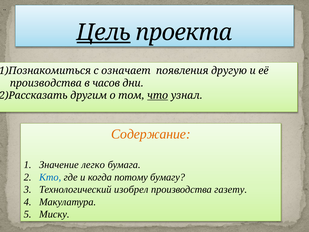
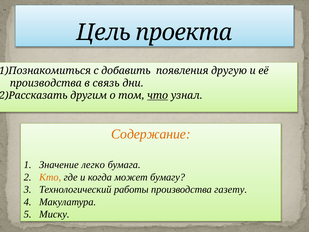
Цель underline: present -> none (104, 33)
означает: означает -> добавить (126, 71)
часов: часов -> связь (106, 83)
Кто colour: blue -> orange (50, 177)
потому: потому -> может (131, 177)
изобрел: изобрел -> работы (131, 189)
